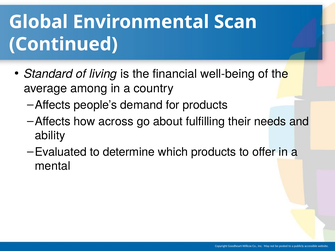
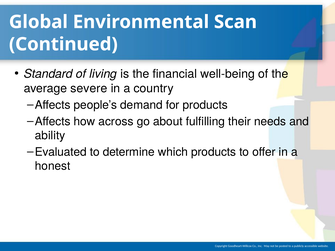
among: among -> severe (89, 88)
mental: mental -> honest (53, 166)
